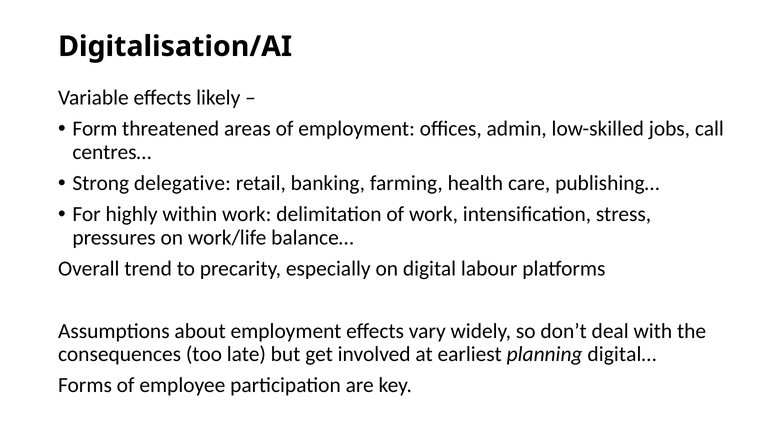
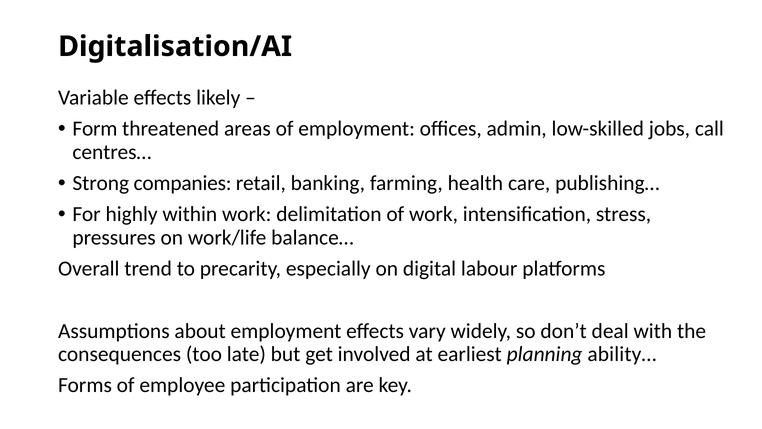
delegative: delegative -> companies (183, 183)
digital…: digital… -> ability… (622, 354)
